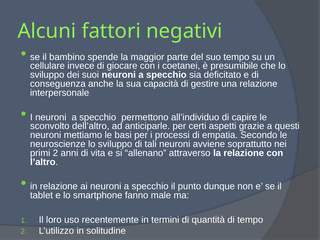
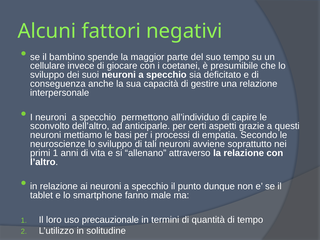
primi 2: 2 -> 1 (55, 153)
recentemente: recentemente -> precauzionale (110, 220)
